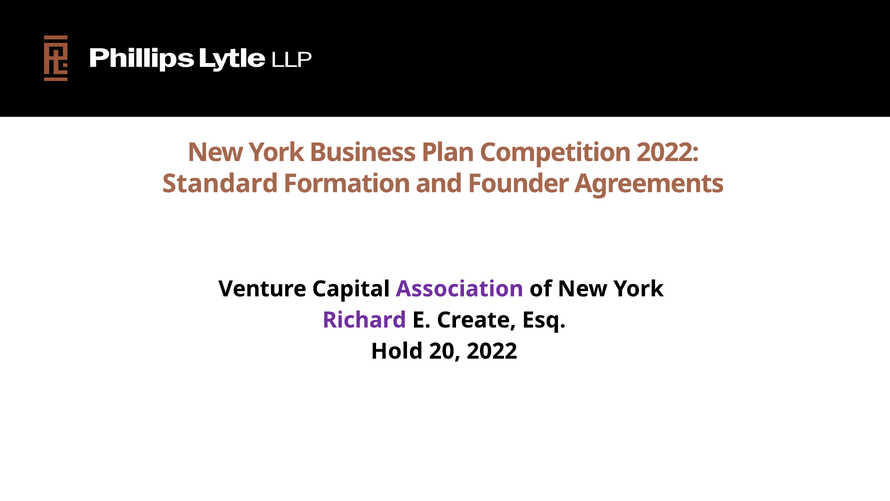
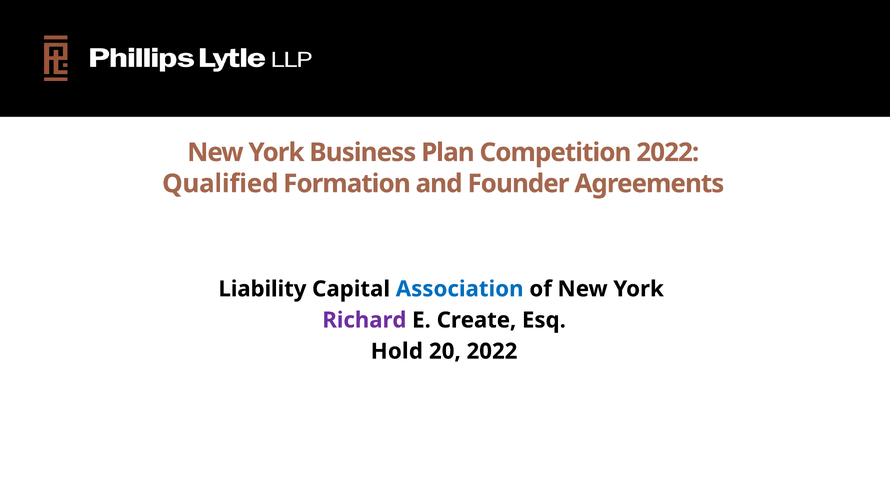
Standard: Standard -> Qualified (220, 184)
Venture: Venture -> Liability (262, 289)
Association colour: purple -> blue (460, 289)
